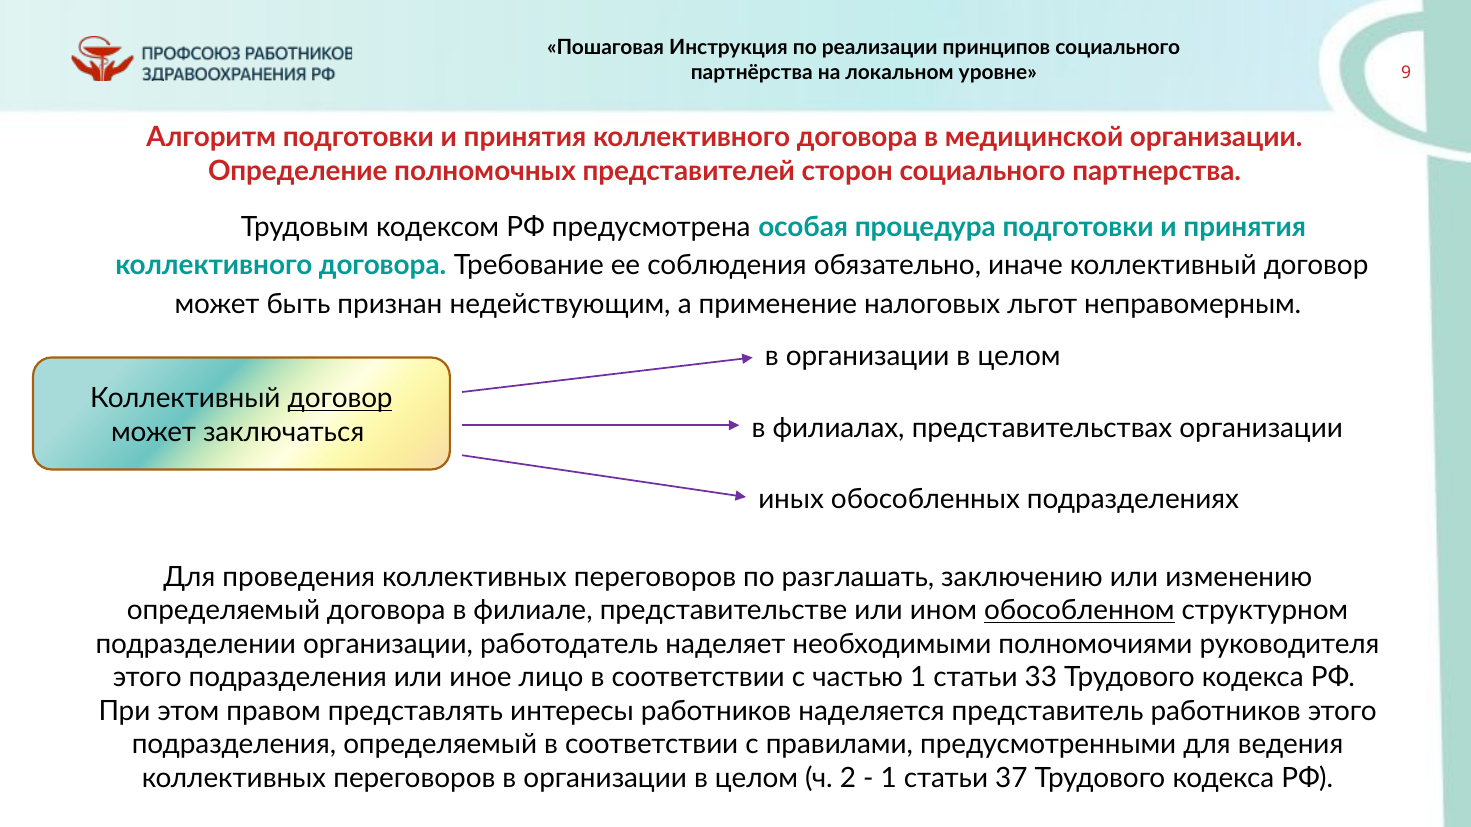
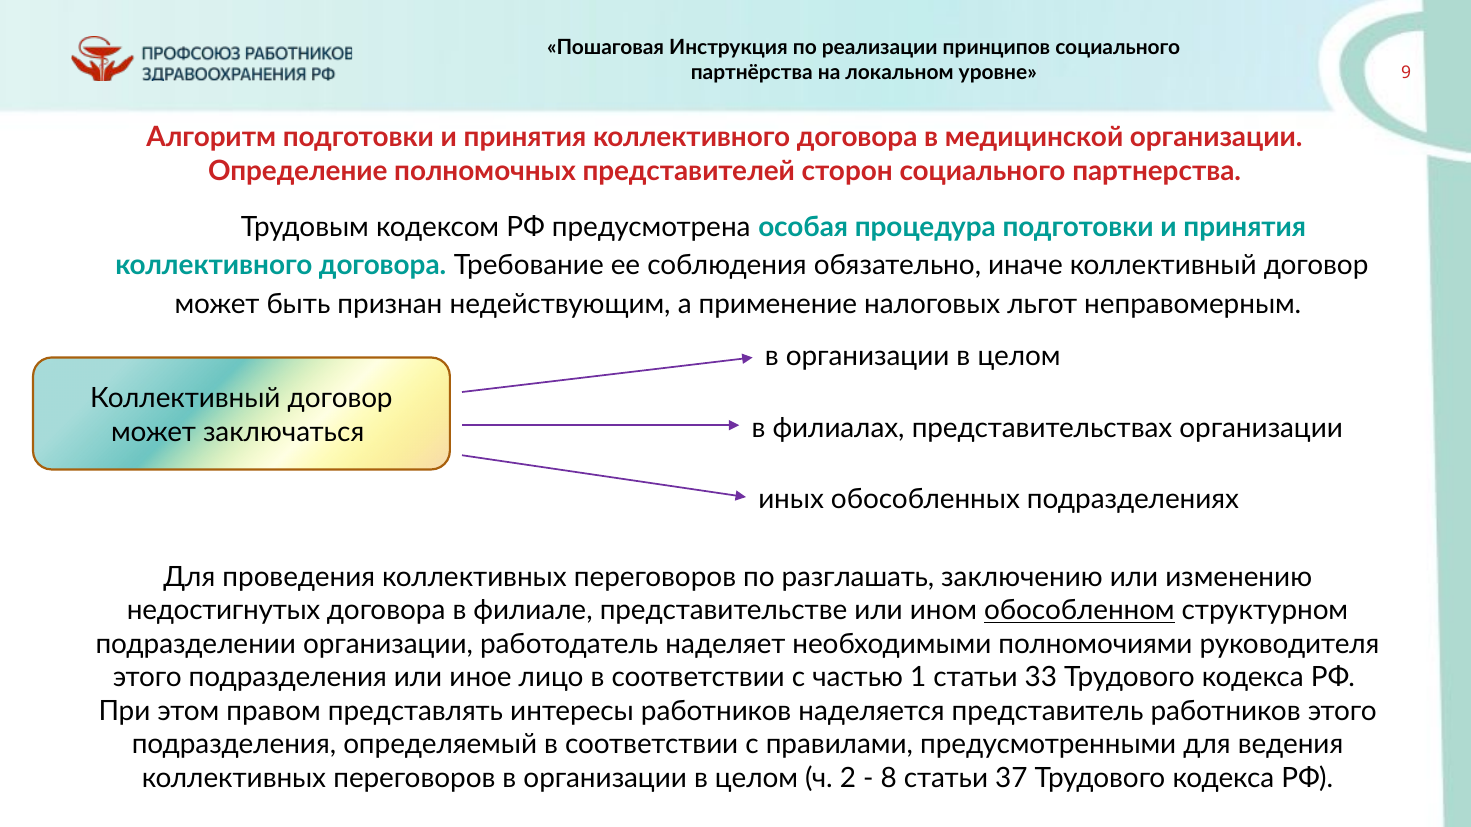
договор underline: present -> none (340, 399)
определяемый: определяемый -> недостигнутых (224, 610)
1: 1 -> 8 (889, 778)
